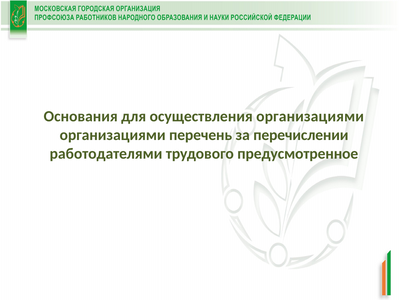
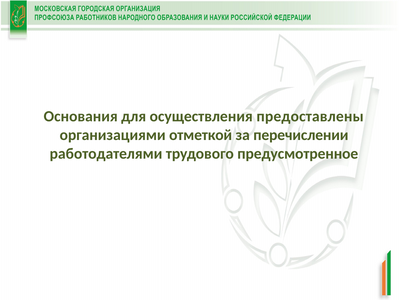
осуществления организациями: организациями -> предоставлены (310, 116)
перечень: перечень -> отметкой (201, 135)
